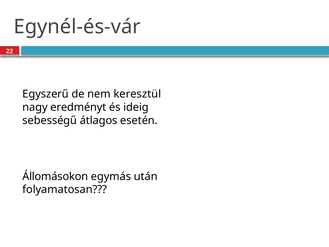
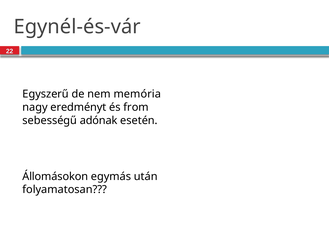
keresztül: keresztül -> memória (137, 94)
ideig: ideig -> from (136, 107)
átlagos: átlagos -> adónak (99, 120)
